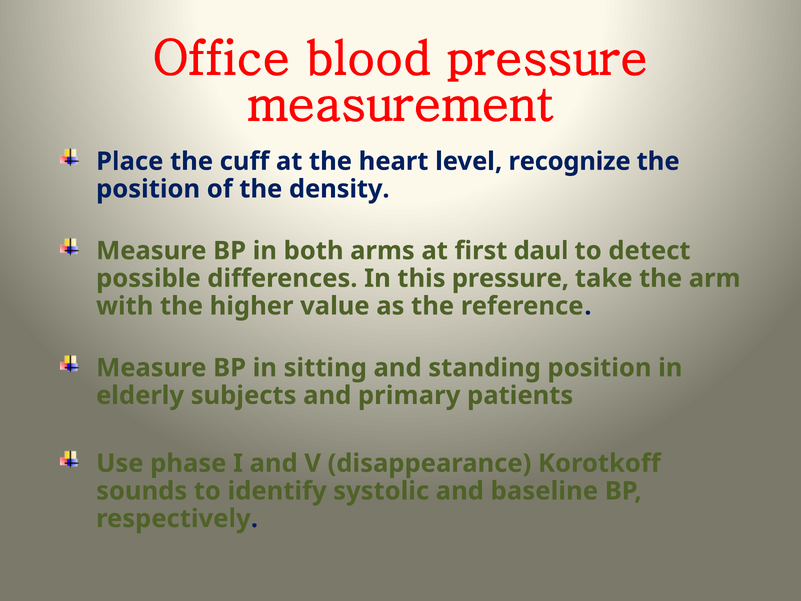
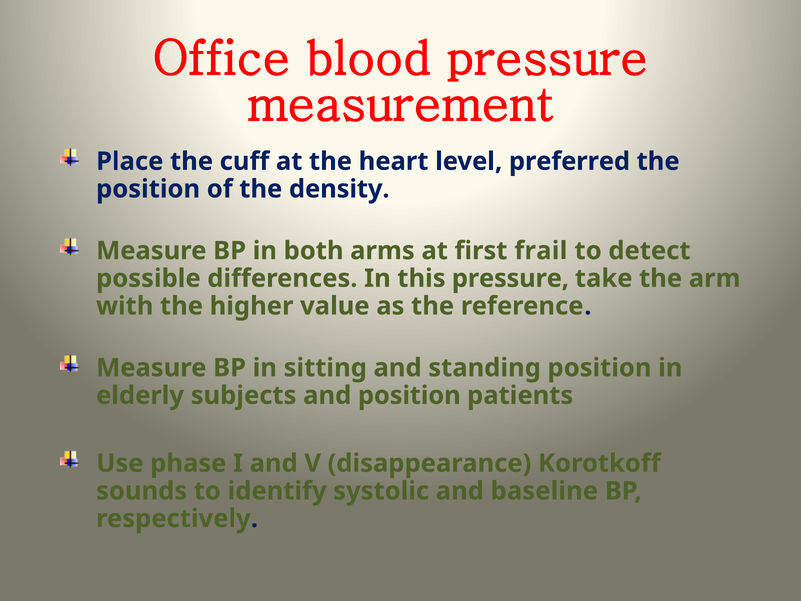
recognize: recognize -> preferred (570, 161)
daul: daul -> frail (541, 251)
and primary: primary -> position (409, 395)
